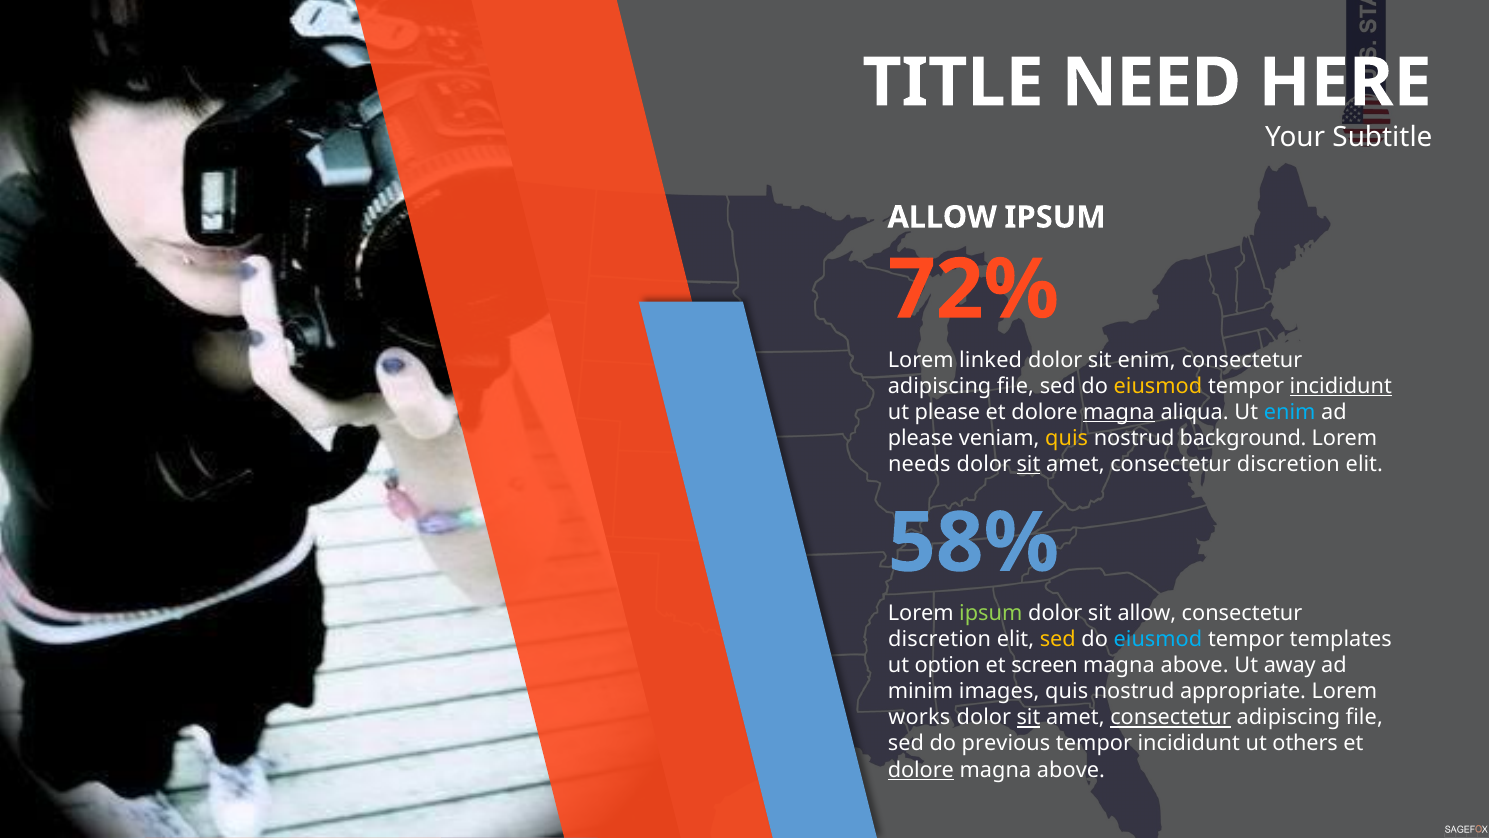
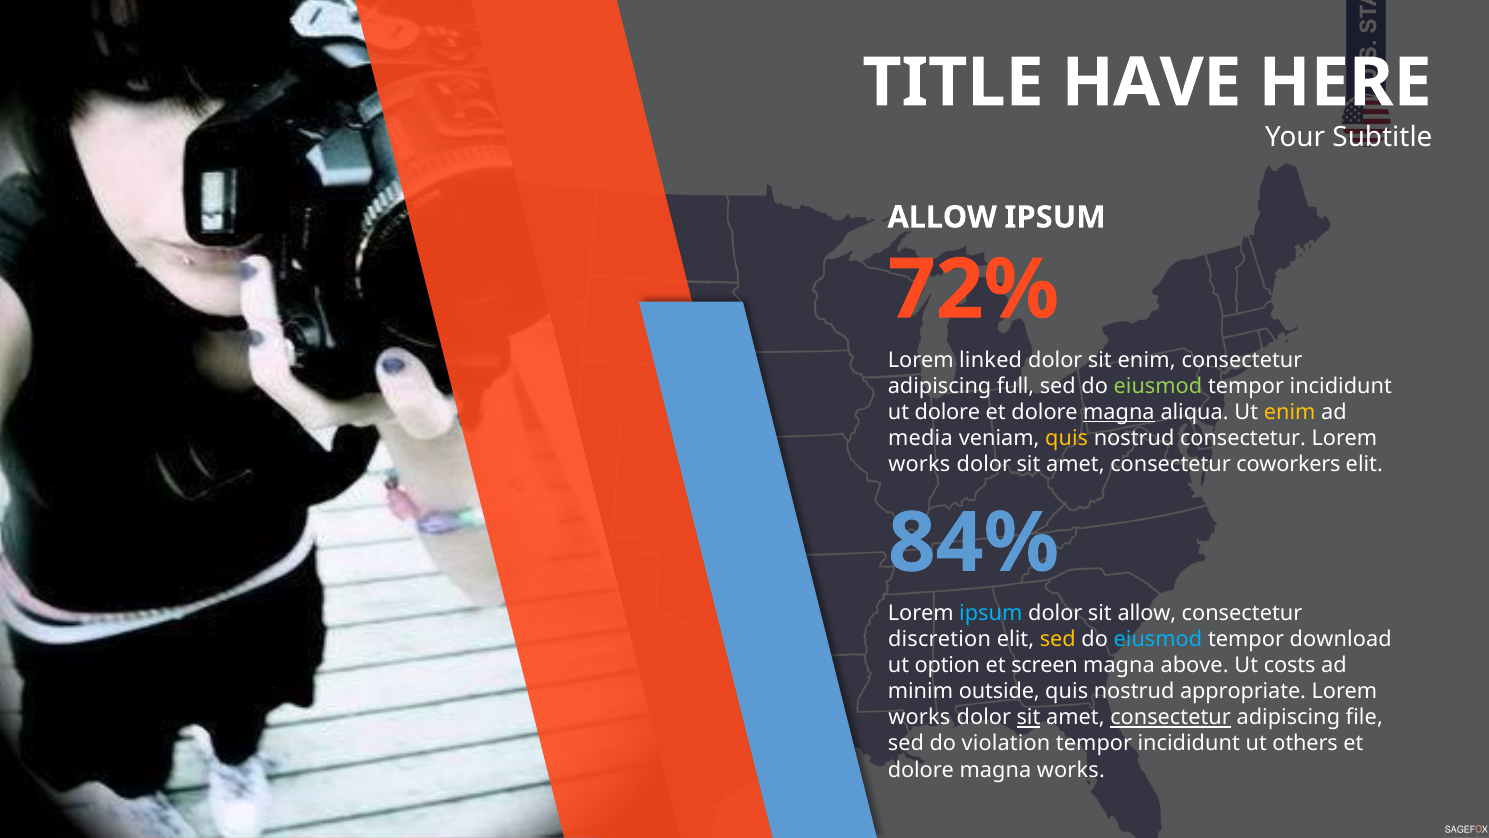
NEED: NEED -> HAVE (1151, 83)
file: file -> full (1016, 386)
eiusmod colour: yellow -> light green (1158, 386)
incididunt underline: present -> none (1341, 386)
ut please: please -> dolore (947, 412)
enim colour: light blue -> yellow (1290, 412)
please: please -> media (920, 438)
nostrud background: background -> consectetur (1243, 438)
needs: needs -> works (919, 464)
sit underline: present -> none (1028, 464)
amet consectetur discretion: discretion -> coworkers (1288, 464)
58%: 58% -> 84% (974, 543)
ipsum colour: light green -> light blue (991, 613)
templates: templates -> download (1341, 639)
away: away -> costs (1290, 665)
images: images -> outside (999, 691)
previous: previous -> violation (1006, 743)
dolore underline: present -> none (921, 769)
above: above -> works (1071, 769)
